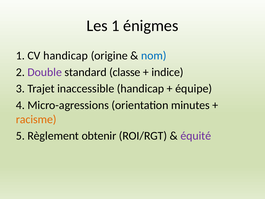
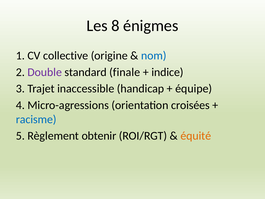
Les 1: 1 -> 8 (115, 26)
CV handicap: handicap -> collective (66, 56)
classe: classe -> finale (125, 72)
minutes: minutes -> croisées (190, 105)
racisme colour: orange -> blue (36, 119)
équité colour: purple -> orange (196, 136)
